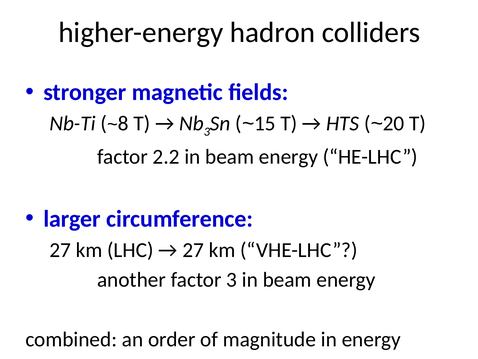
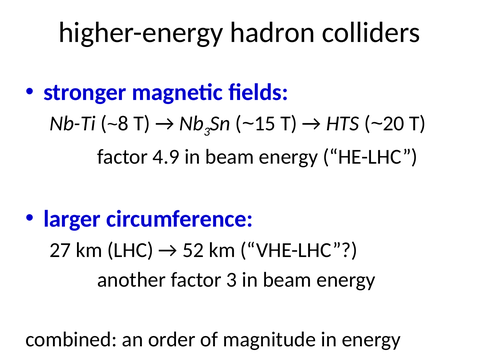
2.2: 2.2 -> 4.9 (166, 157)
27: 27 -> 52 (193, 250)
